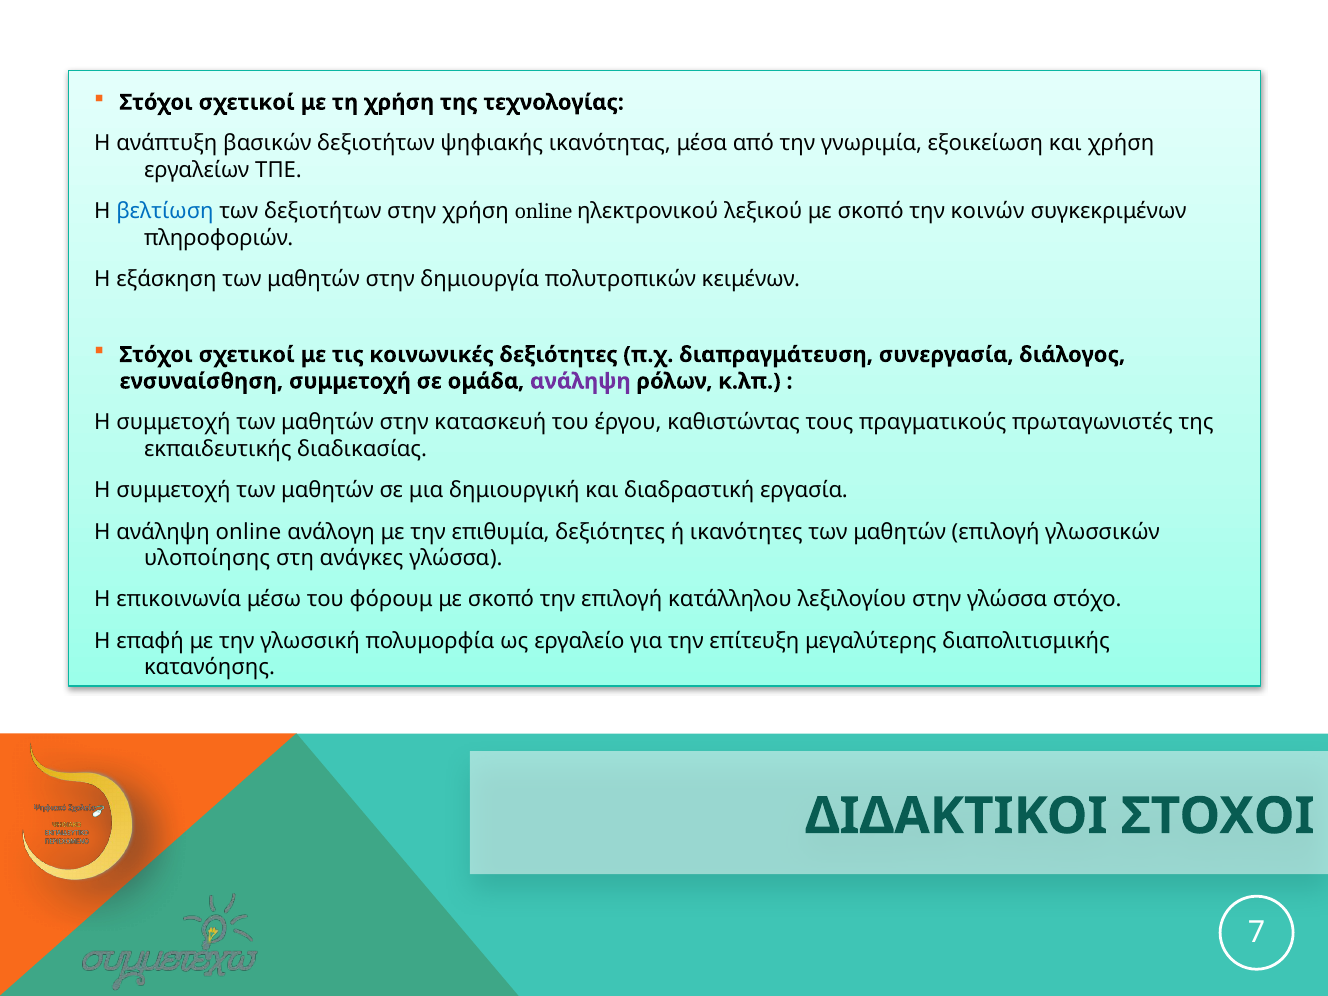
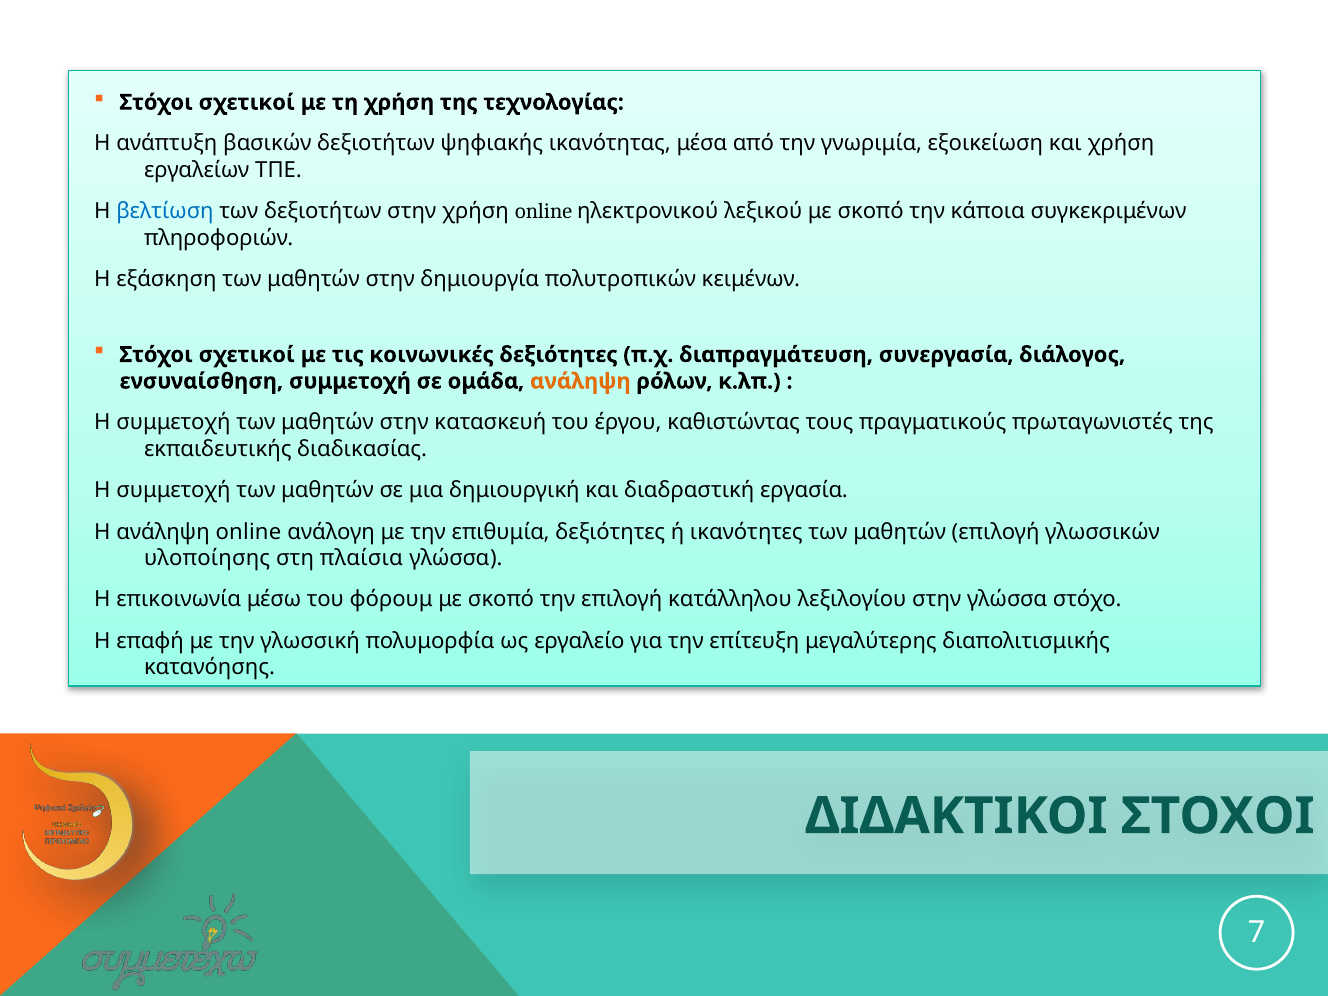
κοινών: κοινών -> κάποια (988, 212)
ανάληψη colour: purple -> orange (580, 381)
ανάγκες: ανάγκες -> πλαίσια (361, 558)
